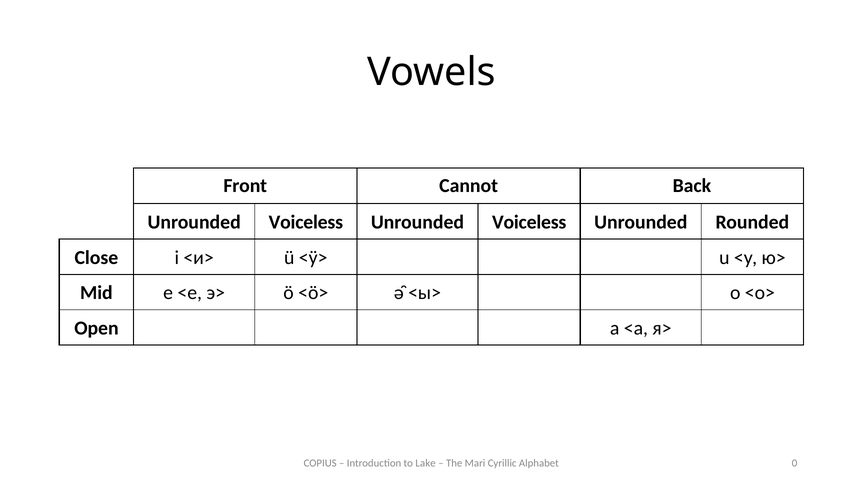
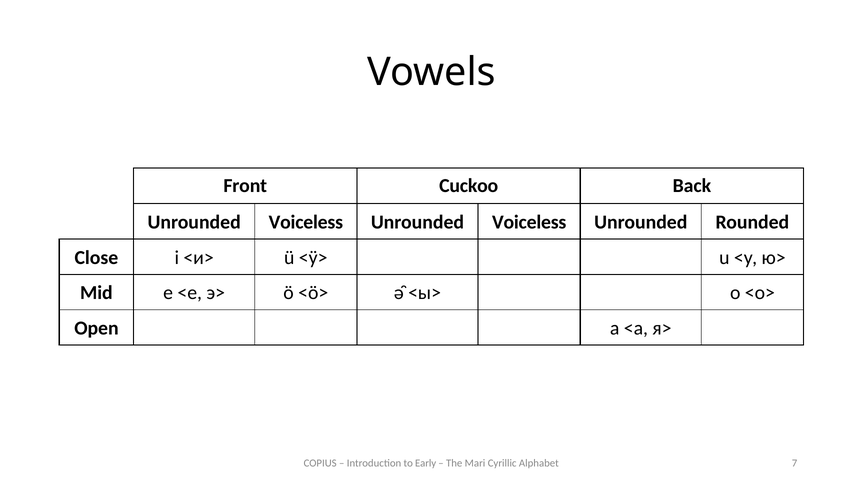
Cannot: Cannot -> Cuckoo (469, 186)
Lake: Lake -> Early (426, 463)
0: 0 -> 7 (795, 463)
